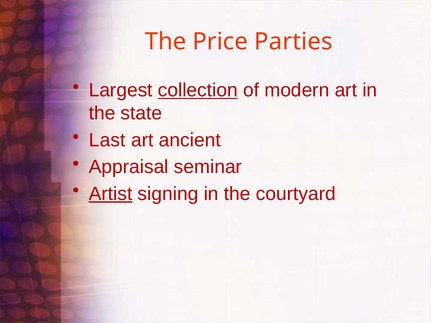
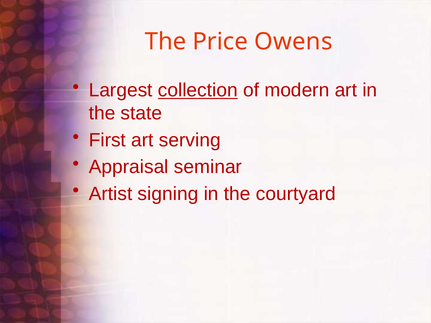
Parties: Parties -> Owens (293, 42)
Last: Last -> First (107, 140)
ancient: ancient -> serving (190, 140)
Artist underline: present -> none (111, 194)
